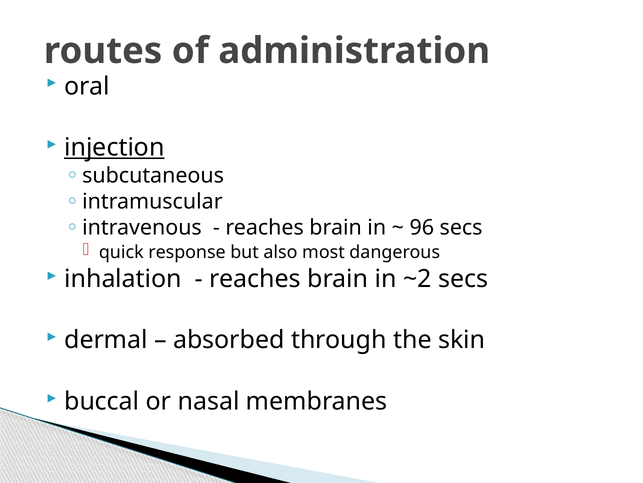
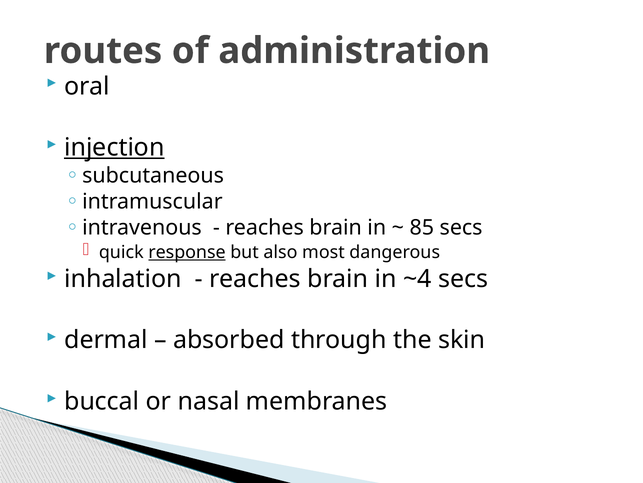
96: 96 -> 85 (422, 227)
response underline: none -> present (187, 252)
~2: ~2 -> ~4 (417, 278)
